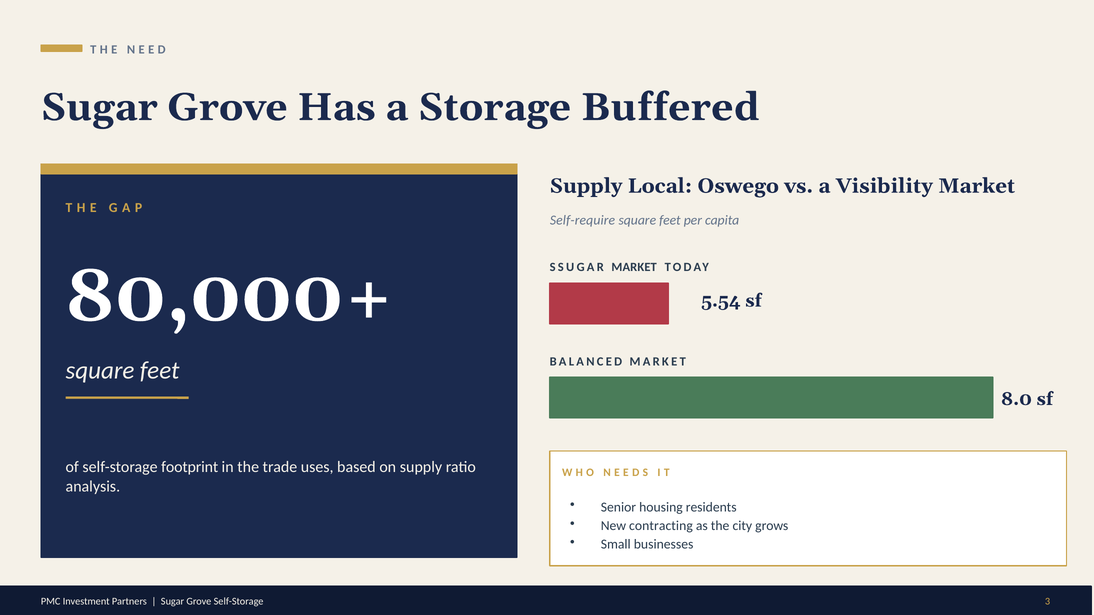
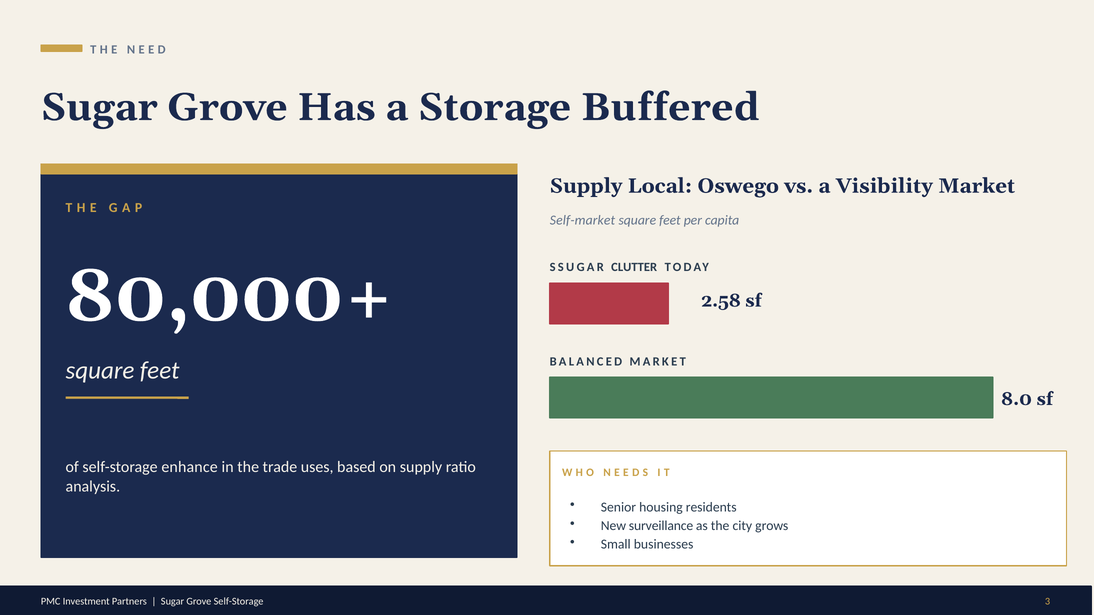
Self-require: Self-require -> Self-market (583, 220)
SSUGAR MARKET: MARKET -> CLUTTER (634, 267)
5.54: 5.54 -> 2.58 (721, 301)
footprint: footprint -> enhance (190, 467)
contracting: contracting -> surveillance (661, 526)
